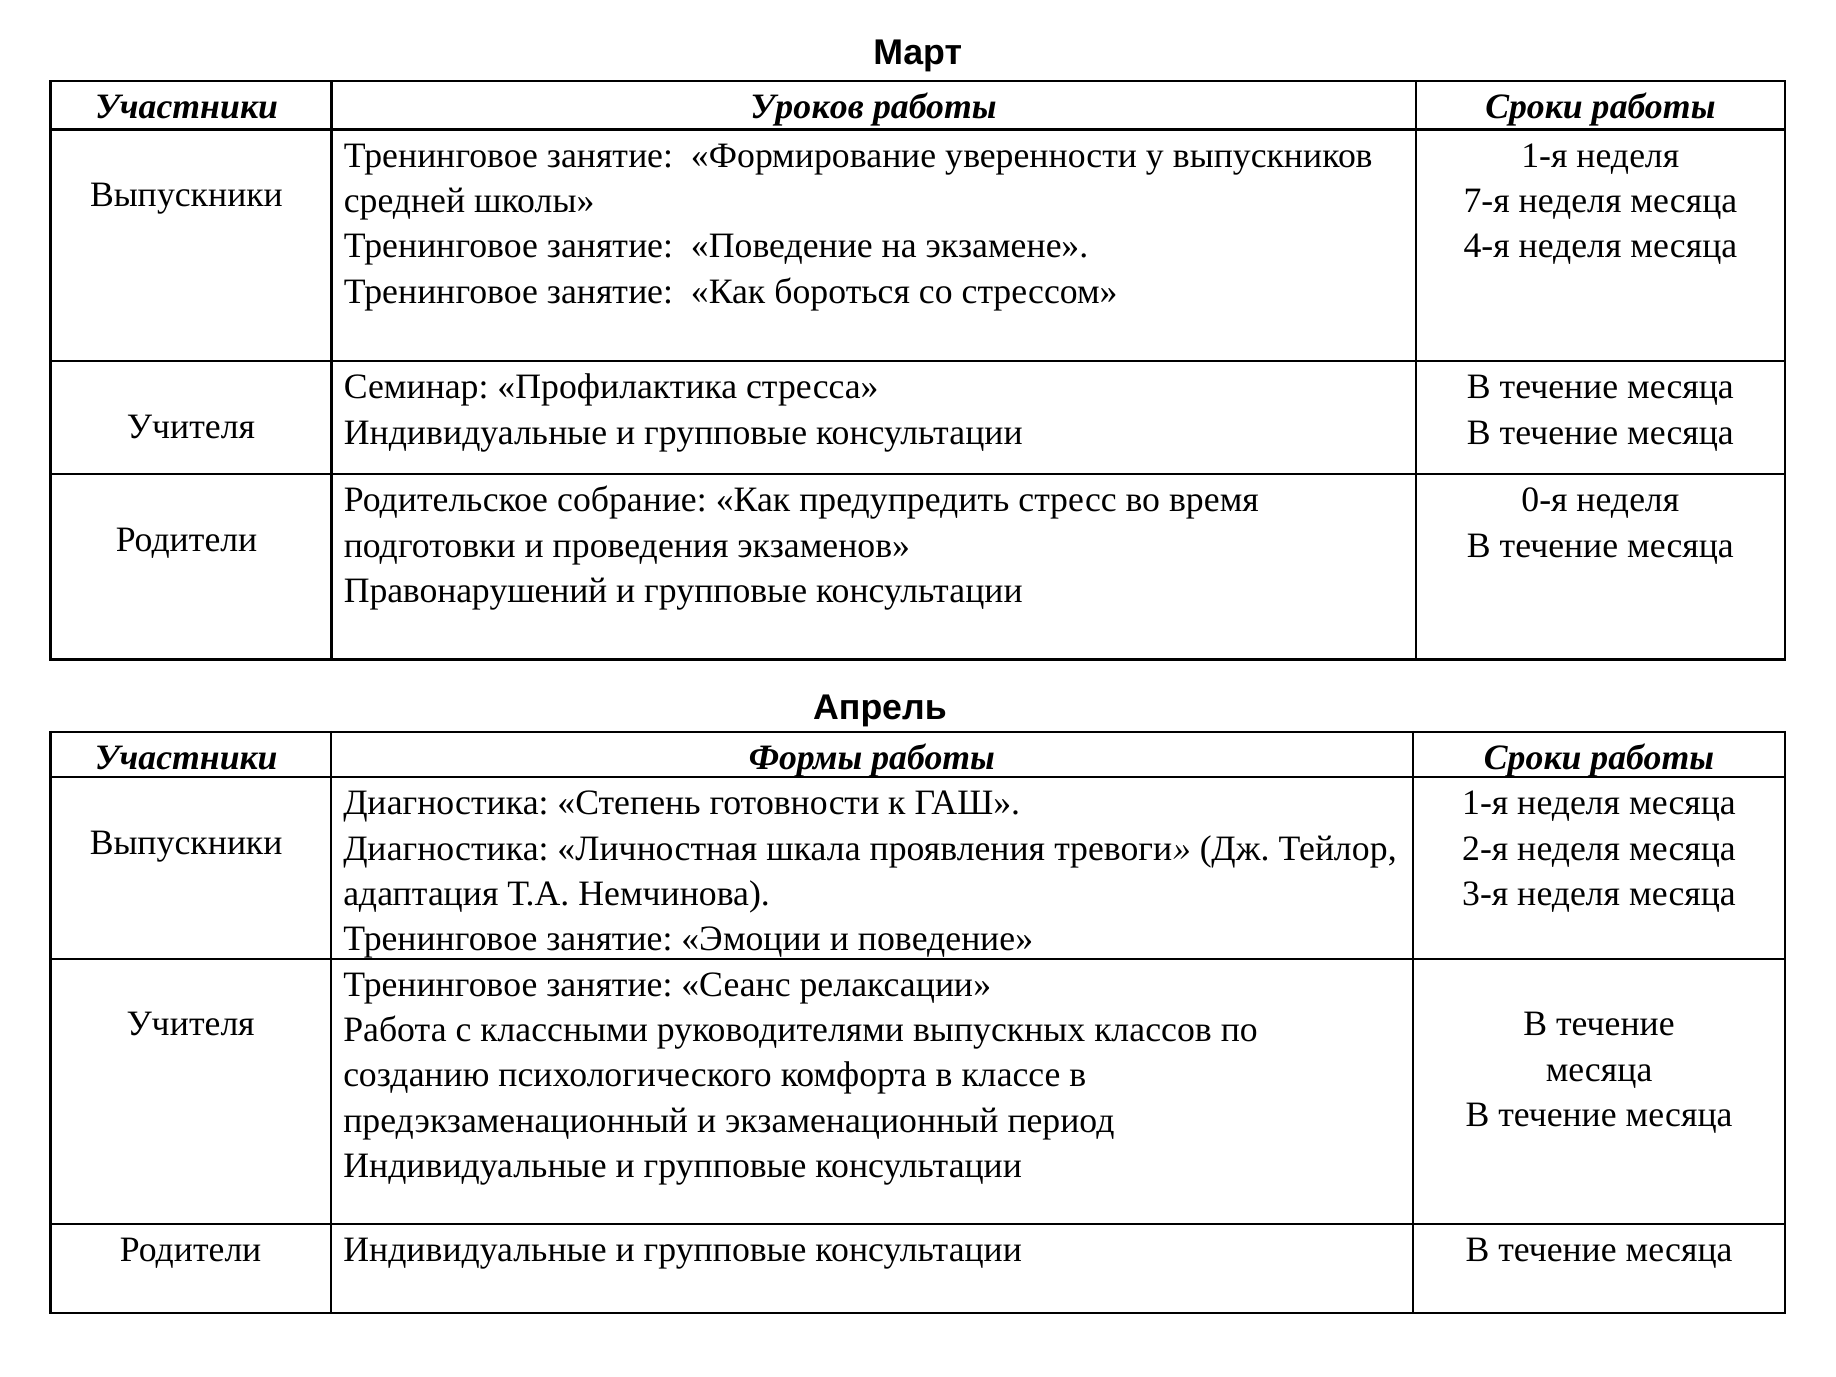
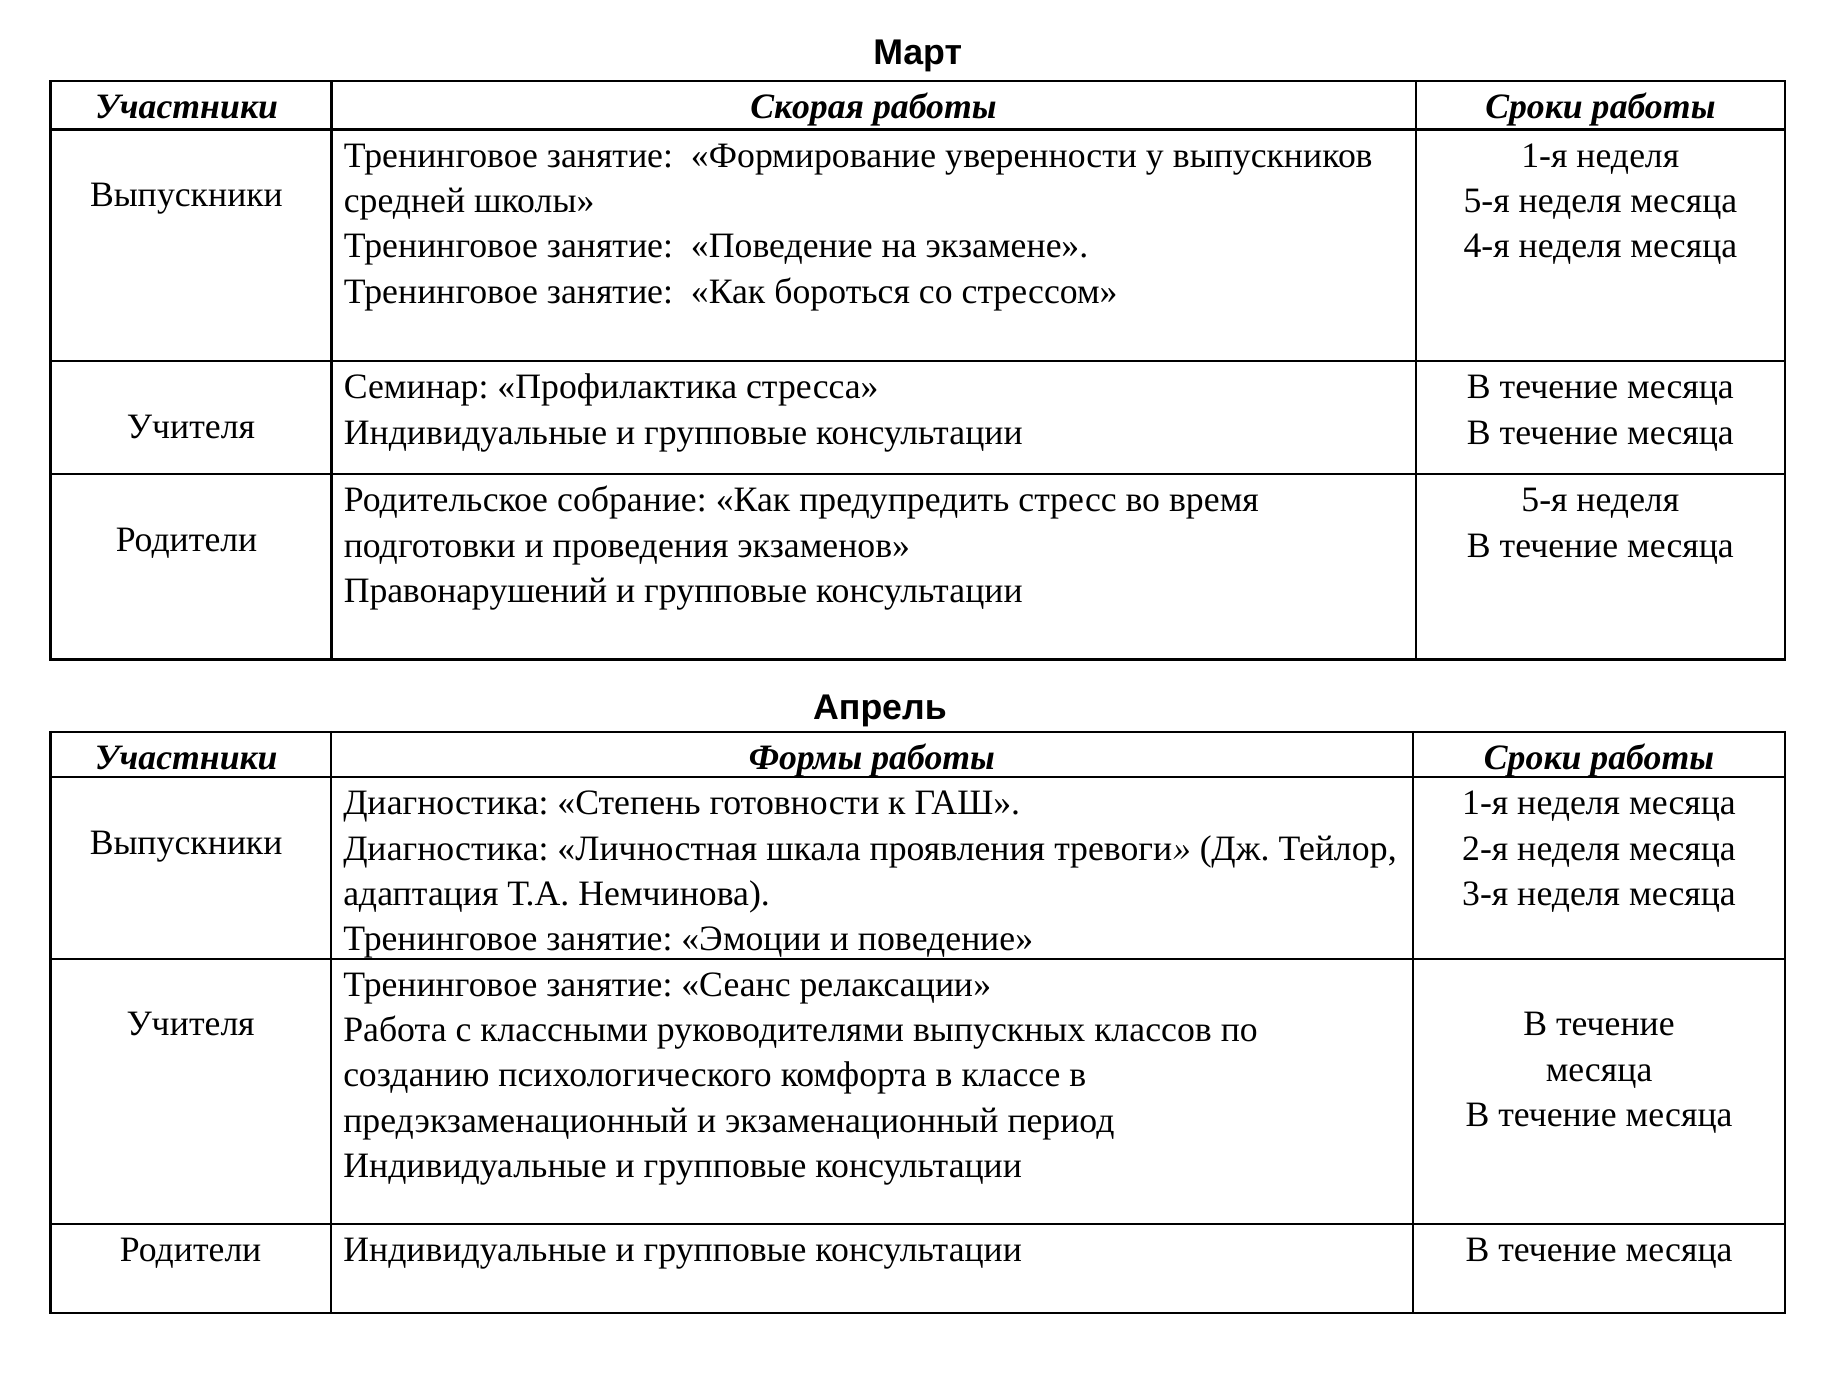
Уроков: Уроков -> Скорая (807, 107)
7-я: 7-я -> 5-я (1487, 201)
0-я: 0-я -> 5-я (1544, 500)
